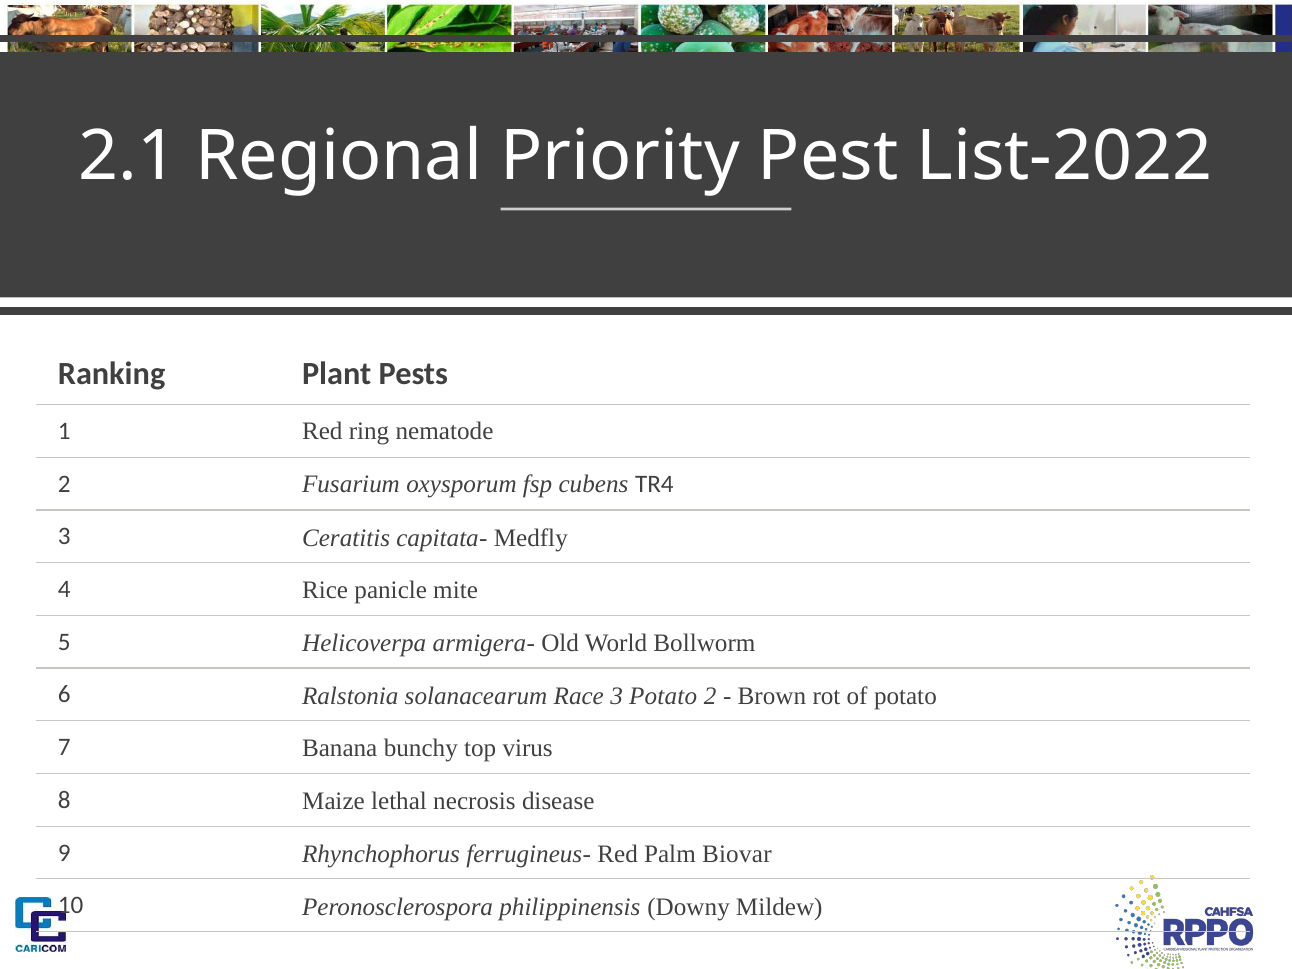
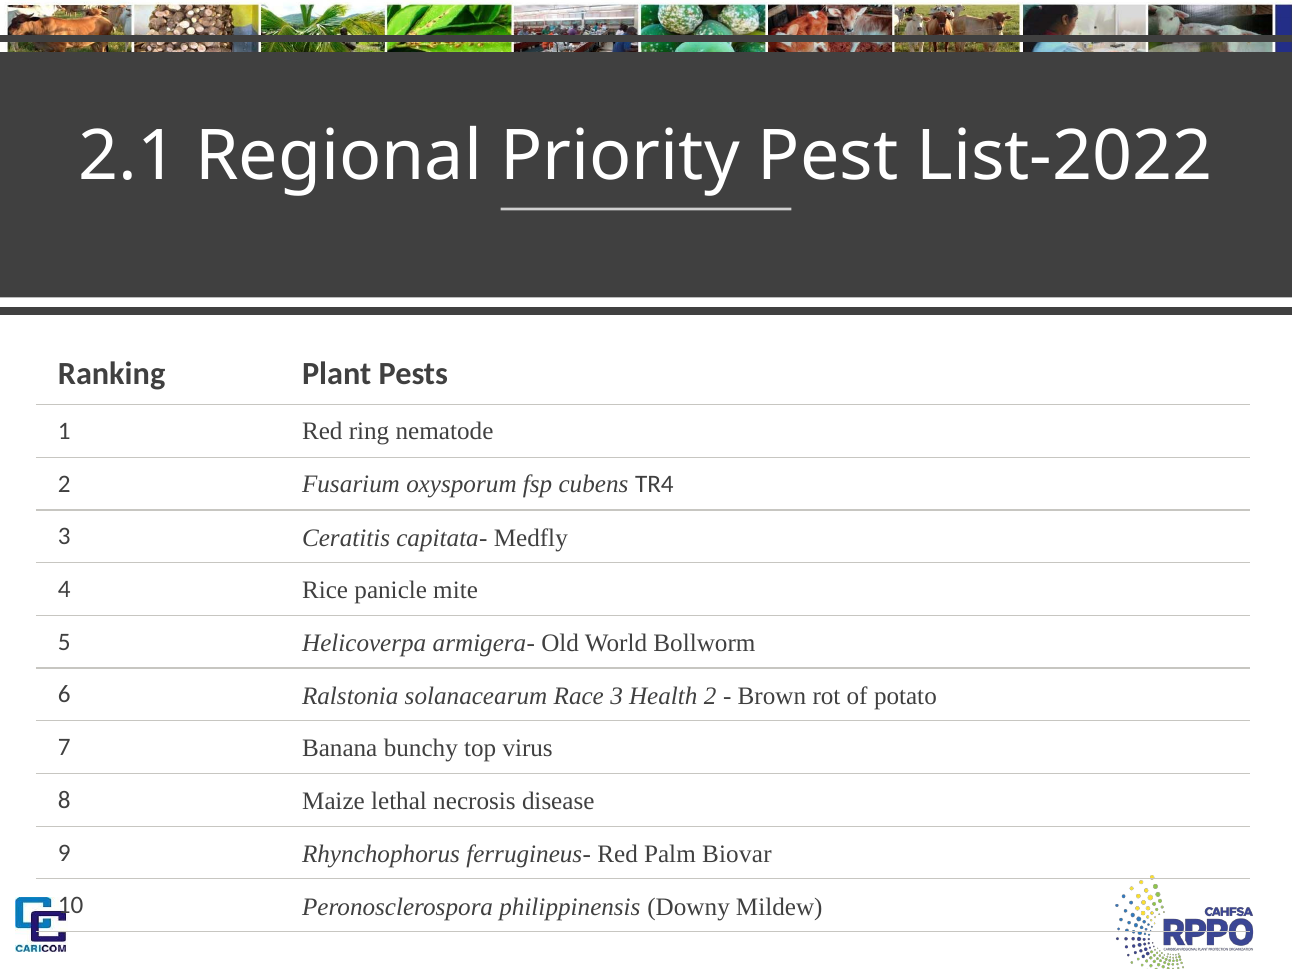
3 Potato: Potato -> Health (663, 696)
